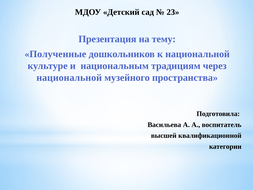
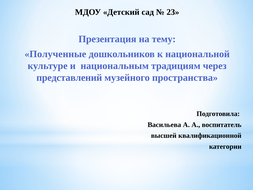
национальной: национальной -> представлений (69, 78)
